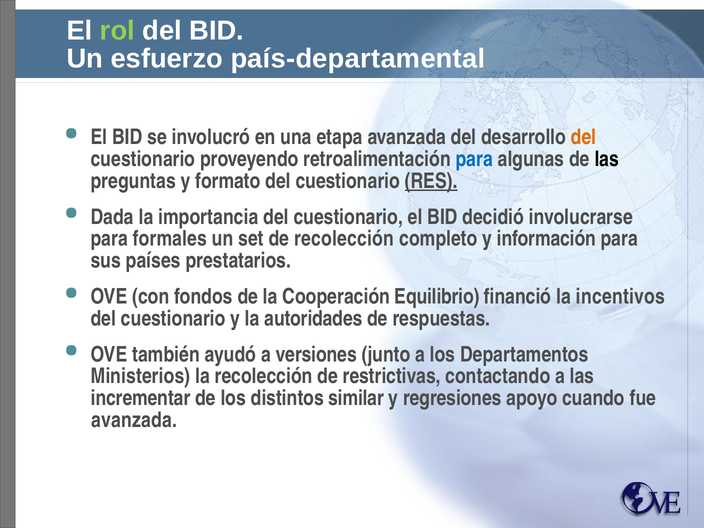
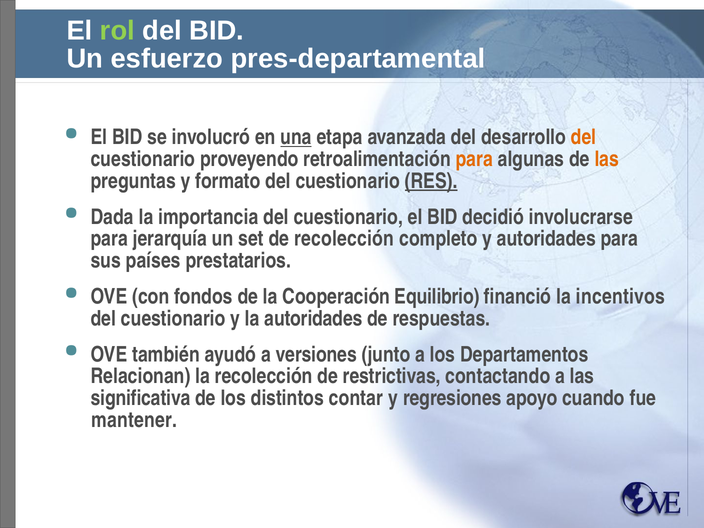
país-departamental: país-departamental -> pres-departamental (358, 59)
una underline: none -> present (296, 137)
para colour: blue -> orange (474, 159)
las colour: black -> orange (607, 159)
formales: formales -> jerarquía (170, 239)
y información: información -> autoridades (546, 239)
Ministerios: Ministerios -> Relacionan (141, 376)
incrementar: incrementar -> significativa (141, 398)
similar: similar -> contar (356, 398)
avanzada: avanzada -> mantener (134, 420)
